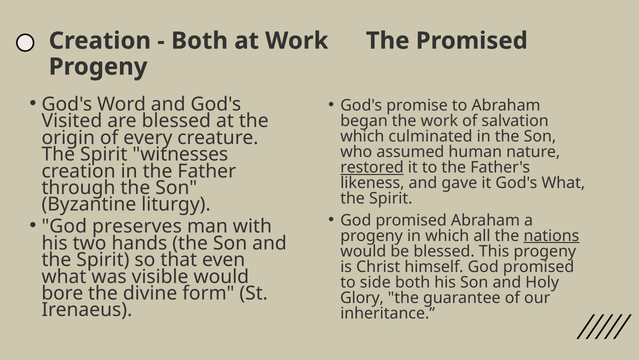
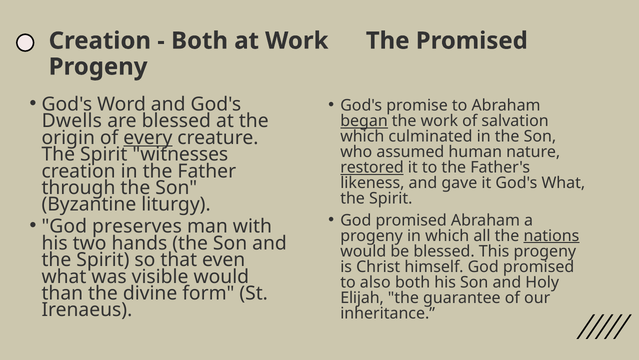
Visited: Visited -> Dwells (72, 121)
began underline: none -> present (364, 121)
every underline: none -> present (148, 137)
side: side -> also (375, 282)
bore: bore -> than (62, 293)
Glory: Glory -> Elijah (362, 298)
